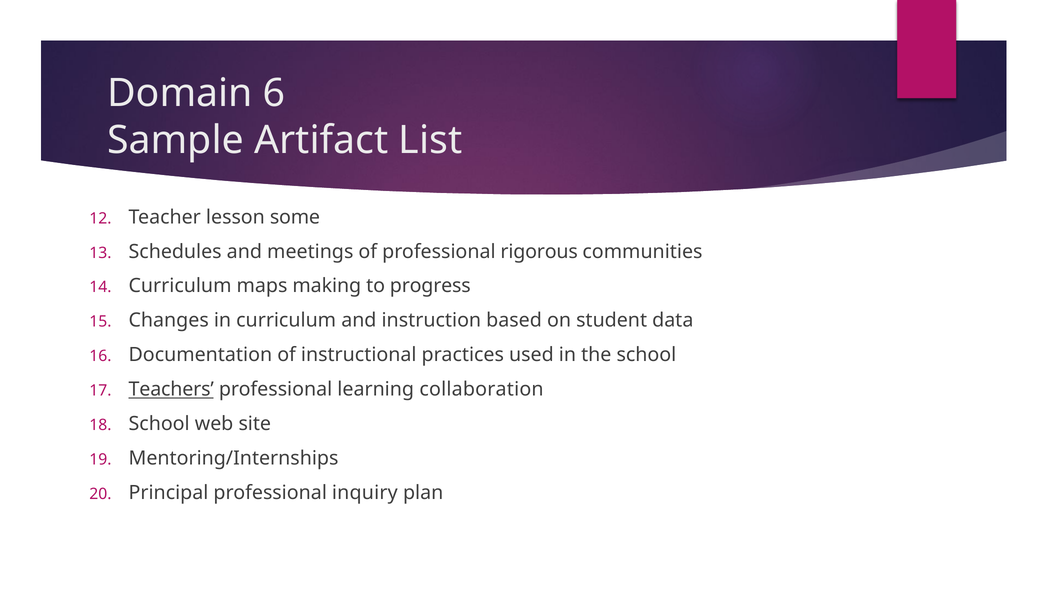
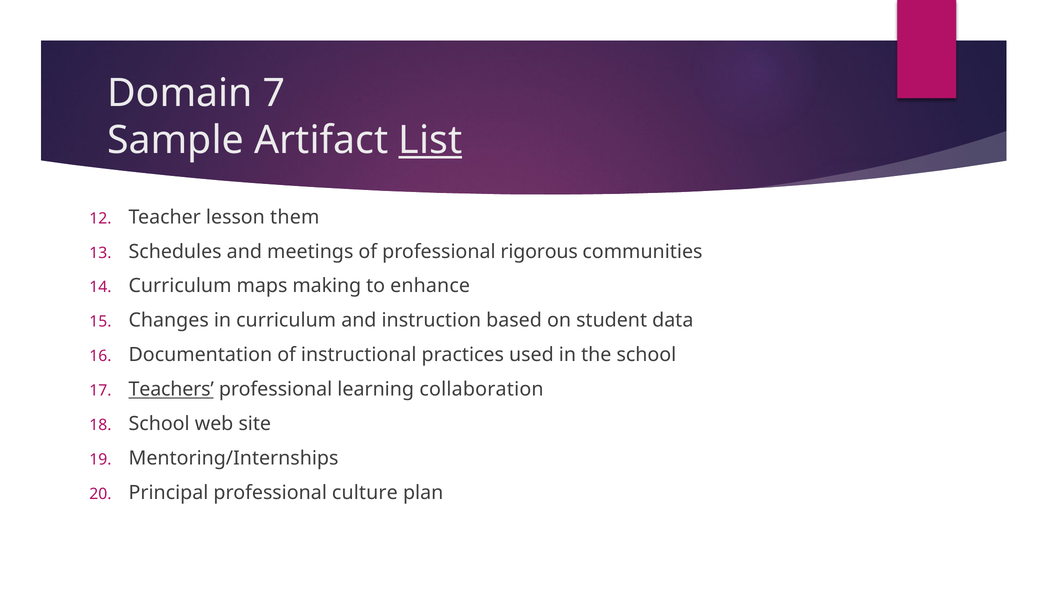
6: 6 -> 7 (274, 93)
List underline: none -> present (430, 140)
some: some -> them (295, 217)
progress: progress -> enhance (430, 286)
inquiry: inquiry -> culture (365, 493)
